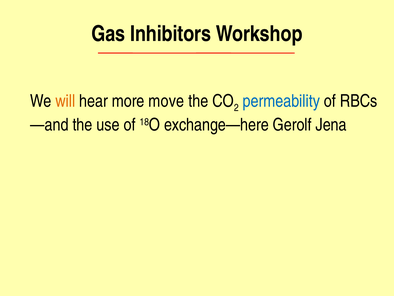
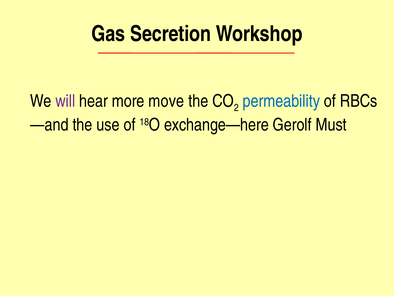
Inhibitors: Inhibitors -> Secretion (171, 34)
will colour: orange -> purple (65, 101)
Jena: Jena -> Must (331, 125)
